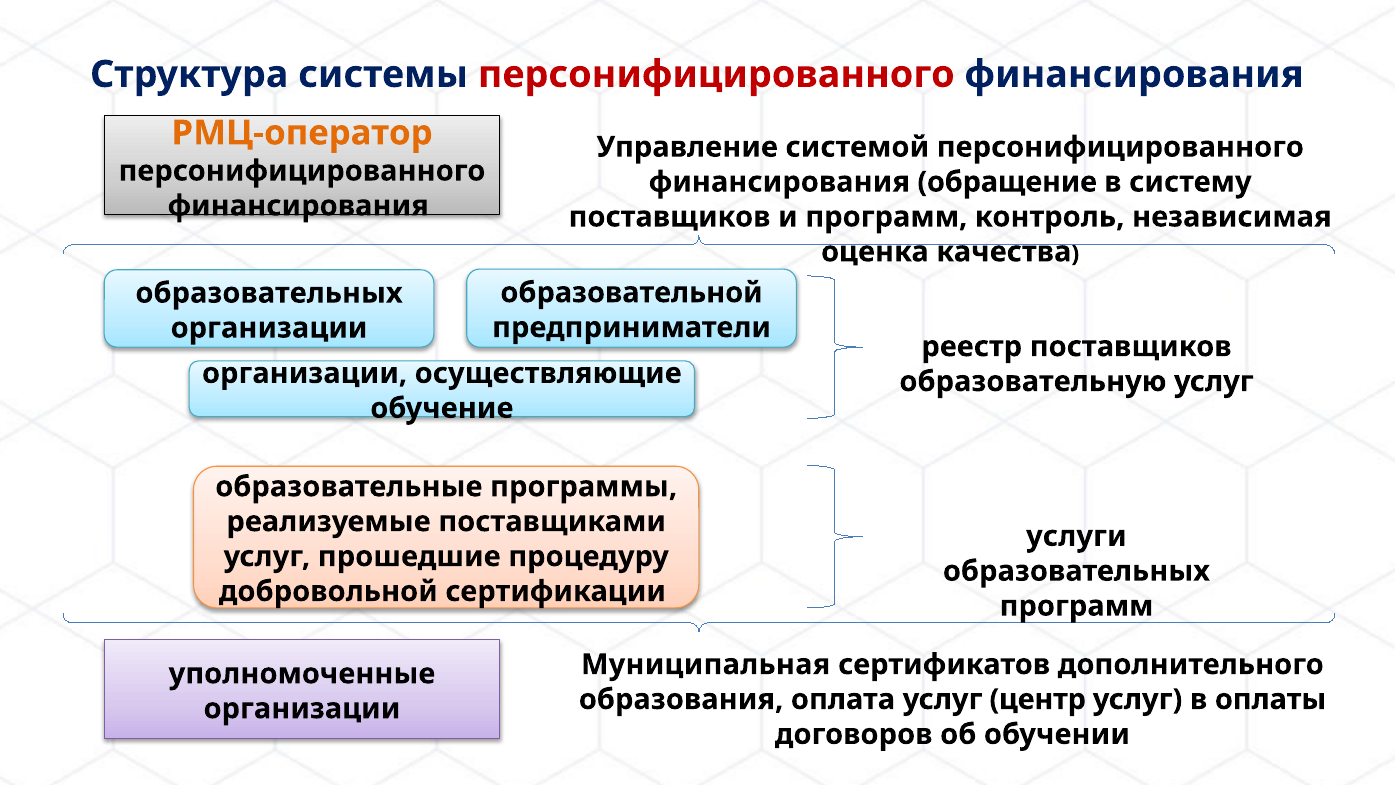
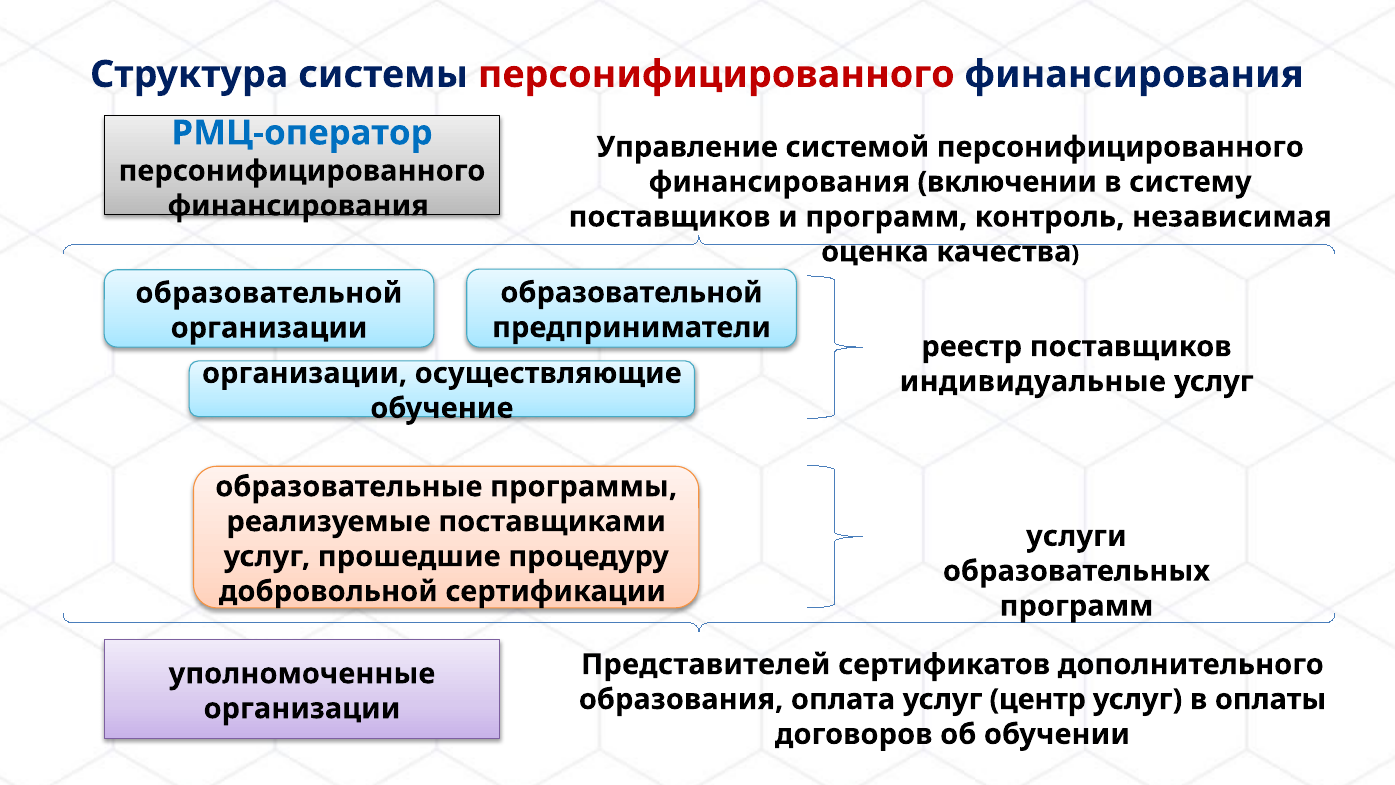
РМЦ-оператор colour: orange -> blue (302, 133)
обращение: обращение -> включении (1007, 182)
образовательных: образовательных -> образовательной (269, 293)
образовательную: образовательную -> индивидуальные (1033, 381)
Муниципальная: Муниципальная -> Представителей (706, 664)
